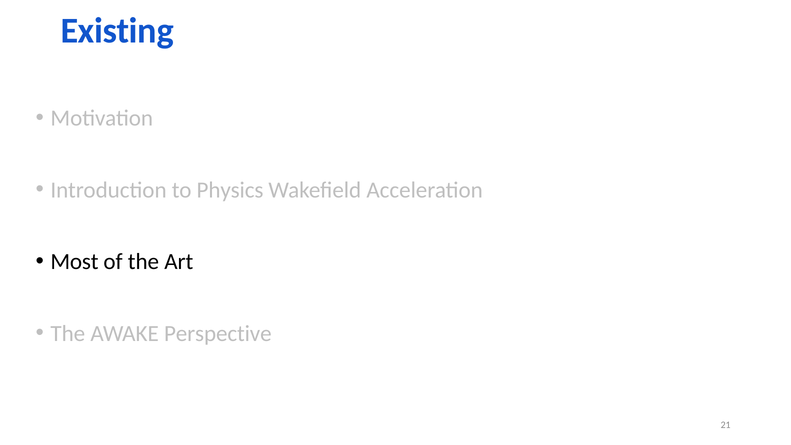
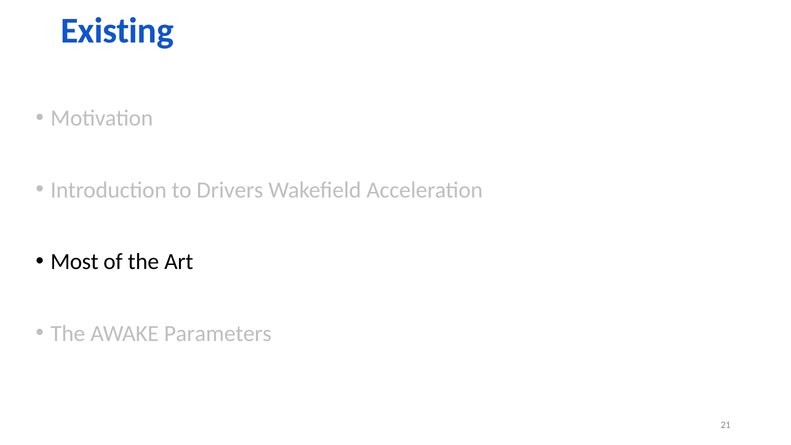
Physics: Physics -> Drivers (230, 190)
Perspective: Perspective -> Parameters (218, 333)
